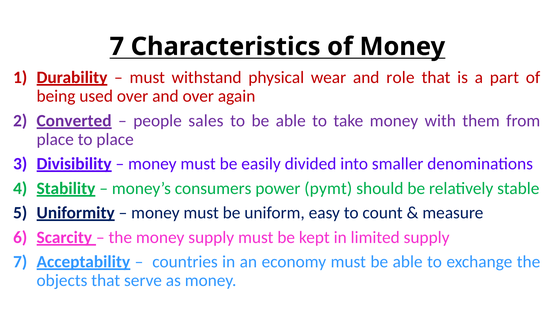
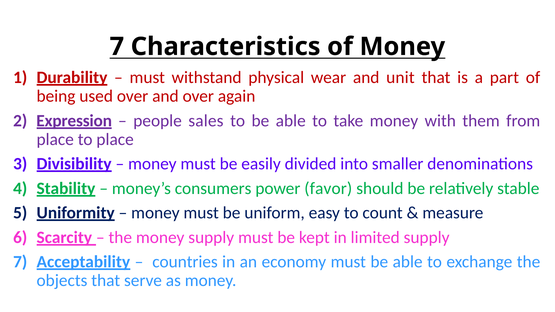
role: role -> unit (400, 77)
Converted: Converted -> Expression (74, 121)
pymt: pymt -> favor (328, 188)
